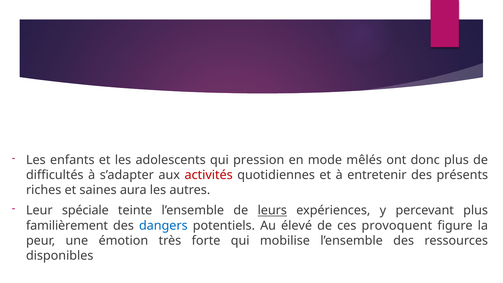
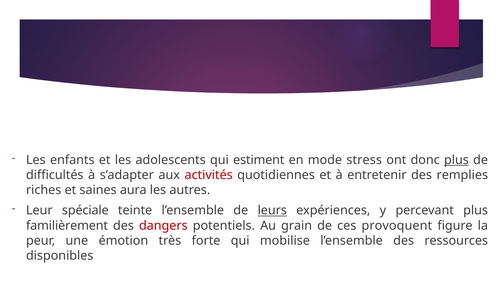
pression: pression -> estiment (259, 160)
mêlés: mêlés -> stress (364, 160)
plus underline: none -> present (456, 160)
présents: présents -> remplies (462, 175)
dangers colour: blue -> red (163, 226)
élevé: élevé -> grain (297, 226)
